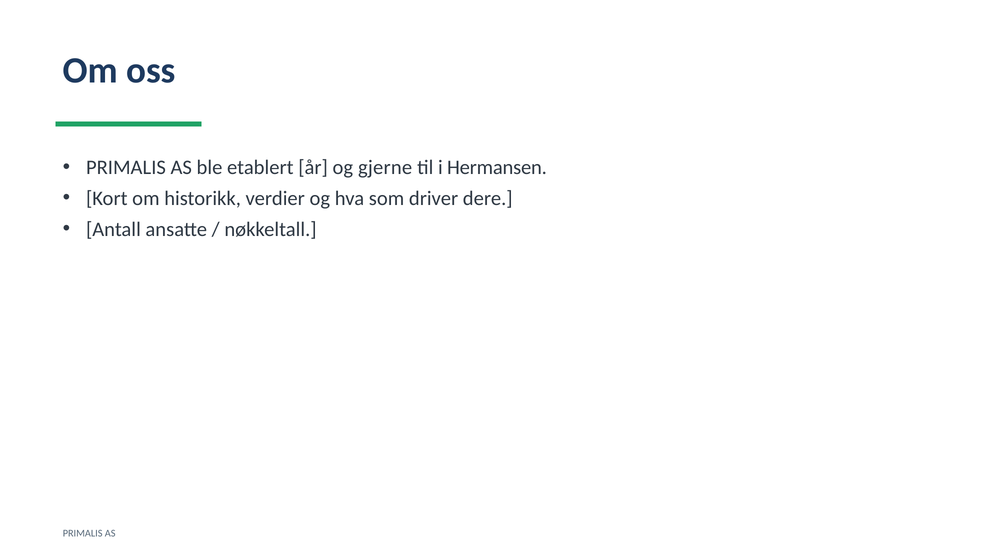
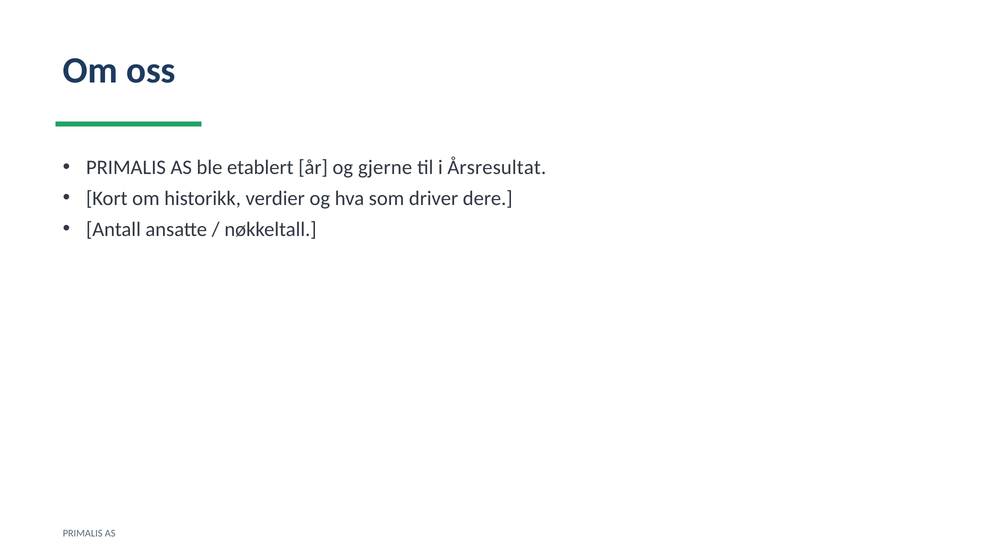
Hermansen: Hermansen -> Årsresultat (497, 167)
